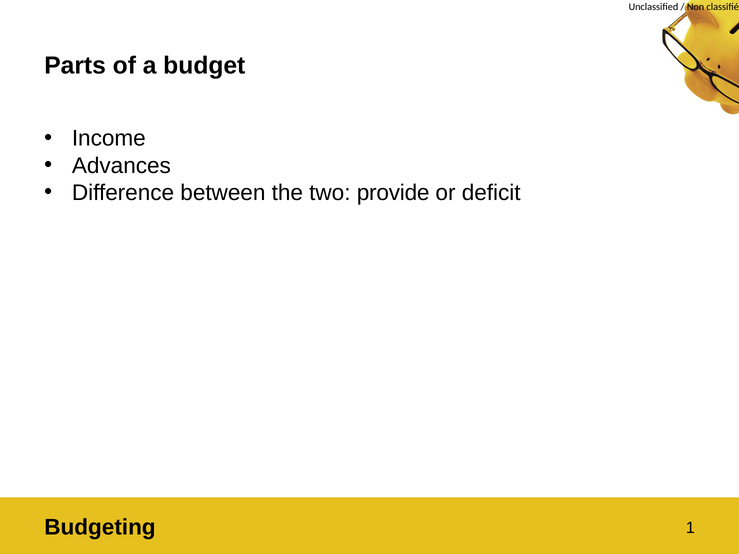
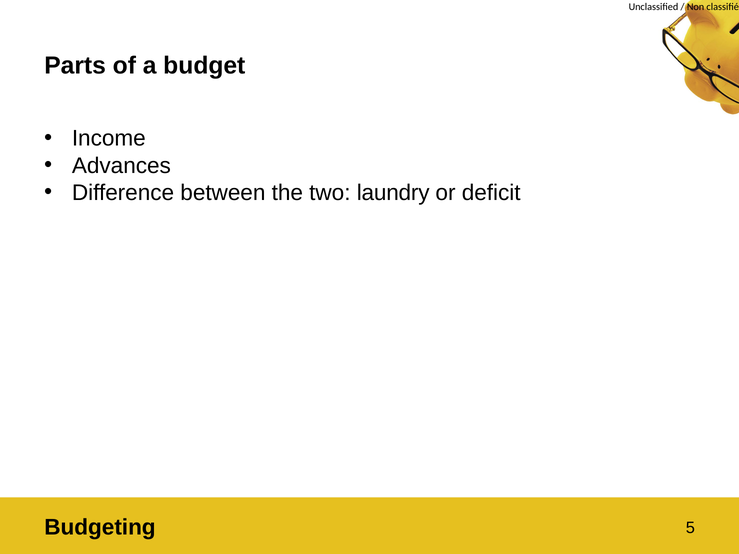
provide: provide -> laundry (393, 193)
1: 1 -> 5 (690, 528)
